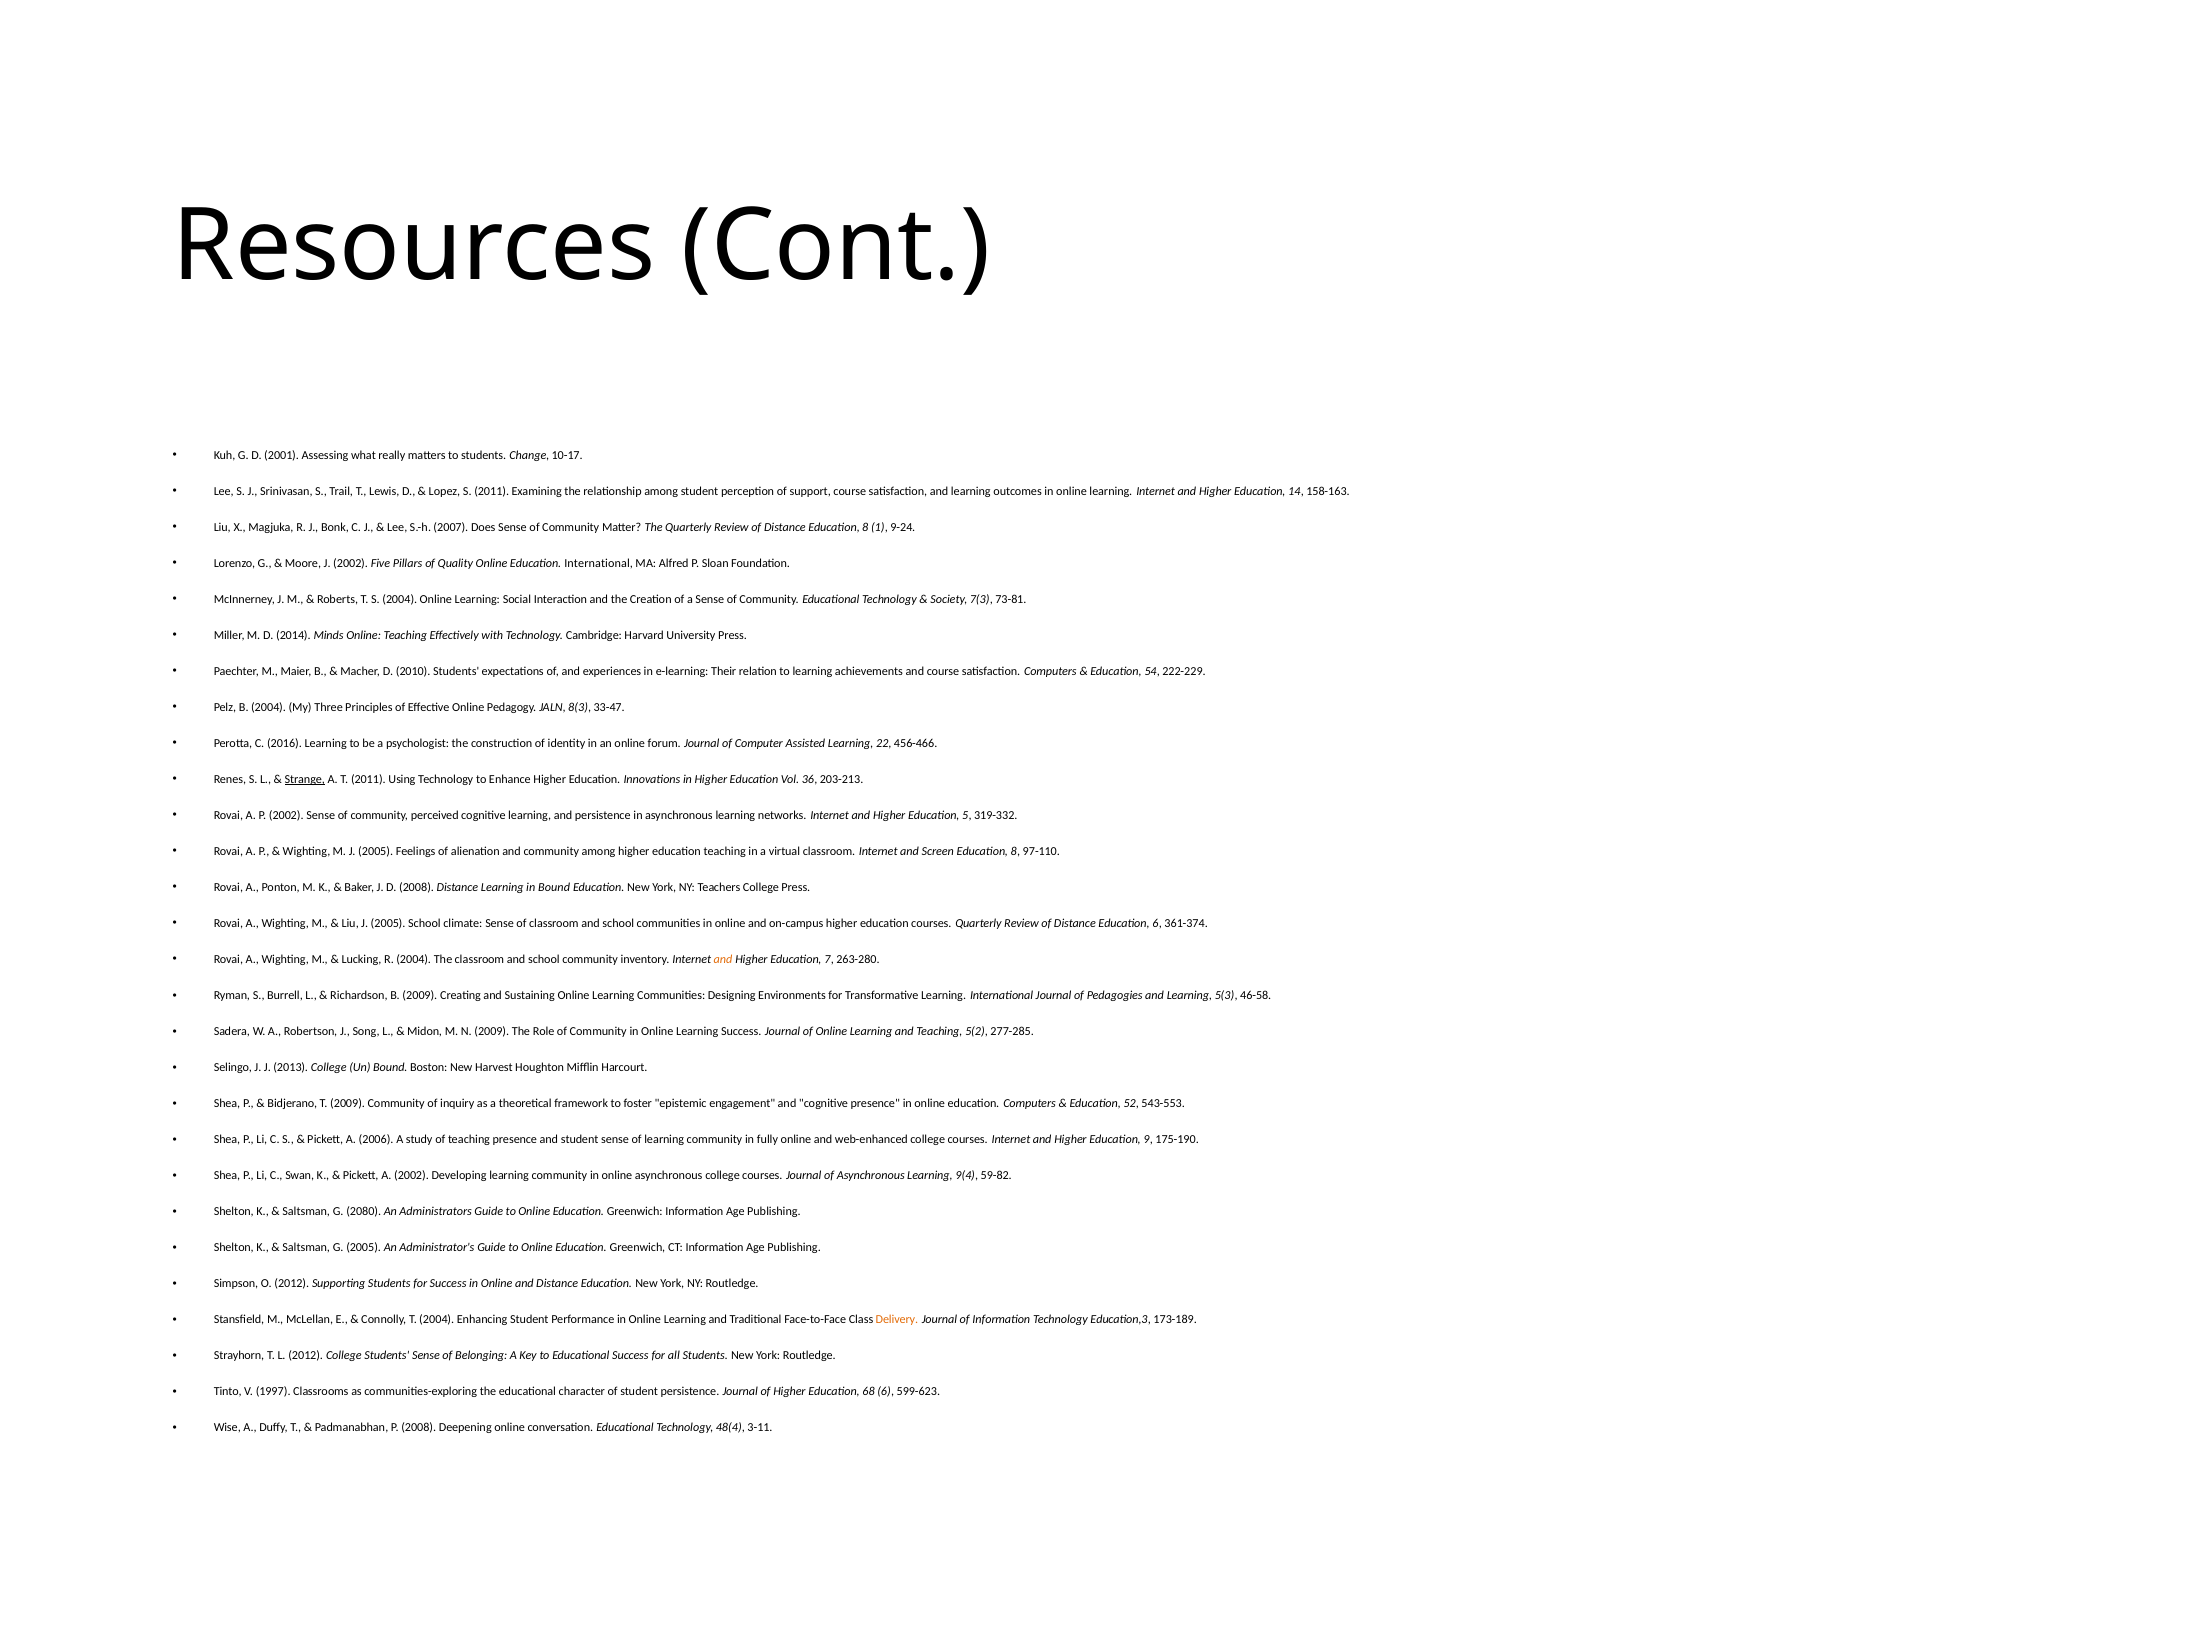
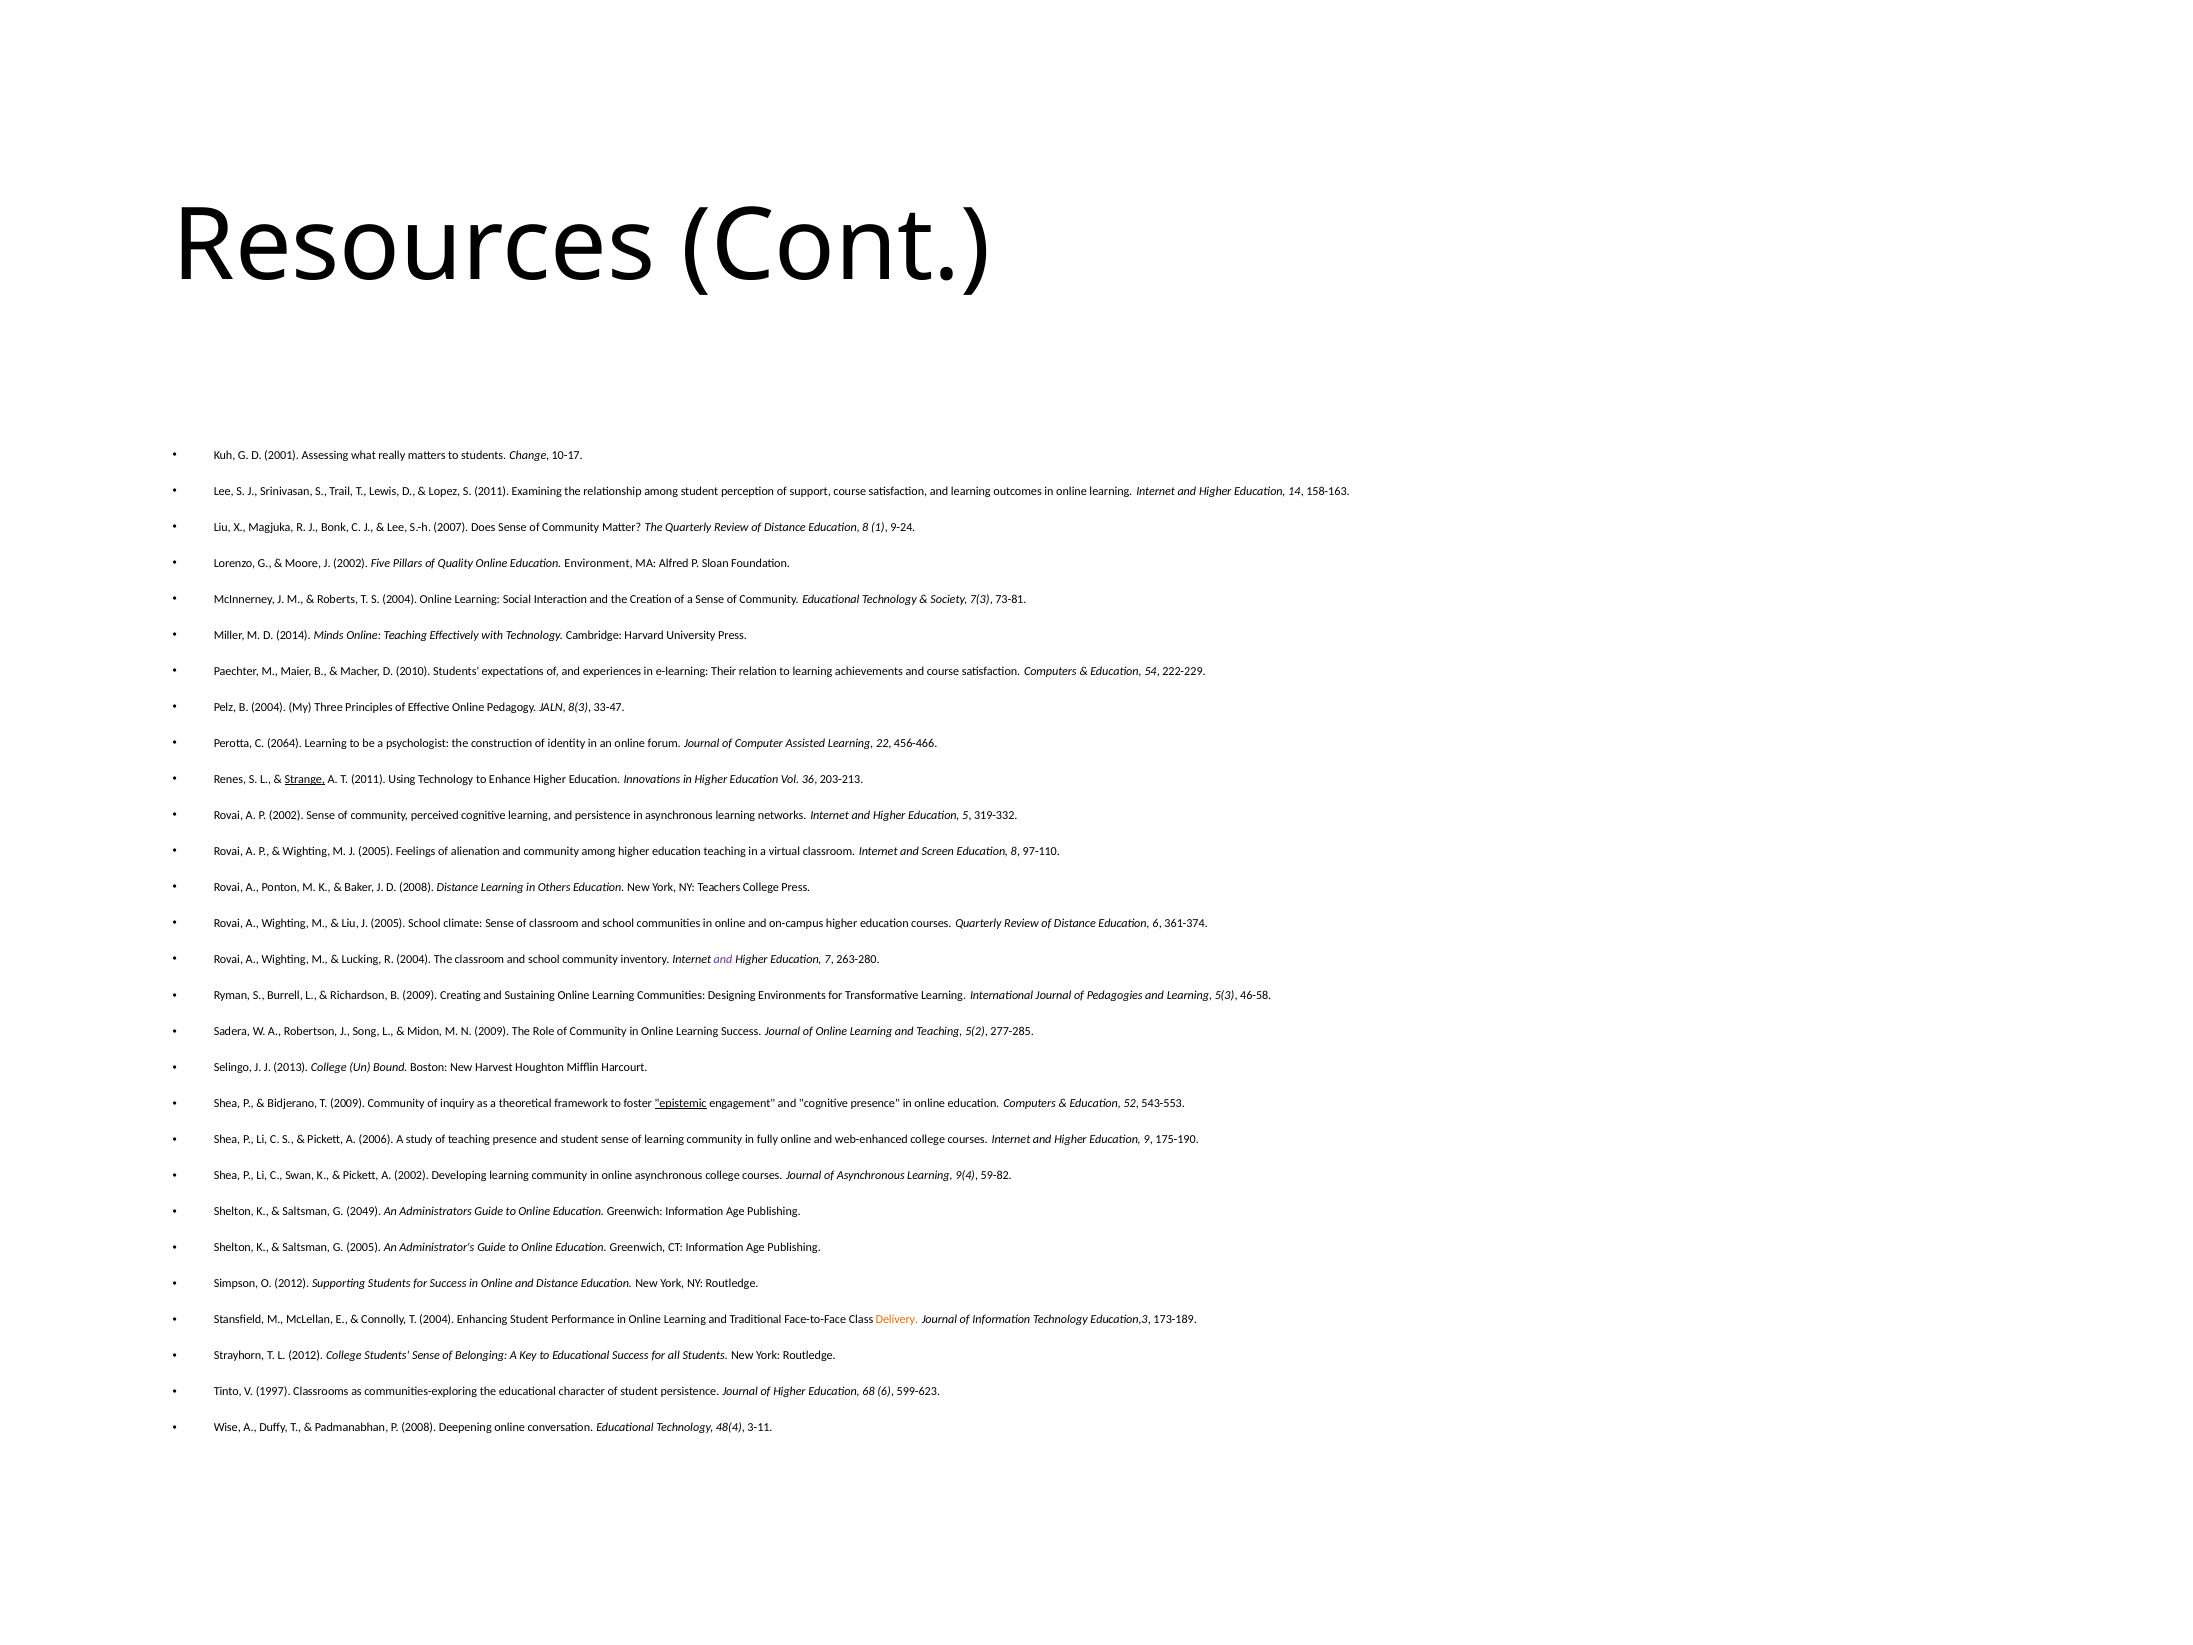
Education International: International -> Environment (599, 563)
2016: 2016 -> 2064 (284, 743)
in Bound: Bound -> Others (554, 887)
and colour: orange -> purple (723, 959)
epistemic underline: none -> present (681, 1103)
2080: 2080 -> 2049 (364, 1211)
